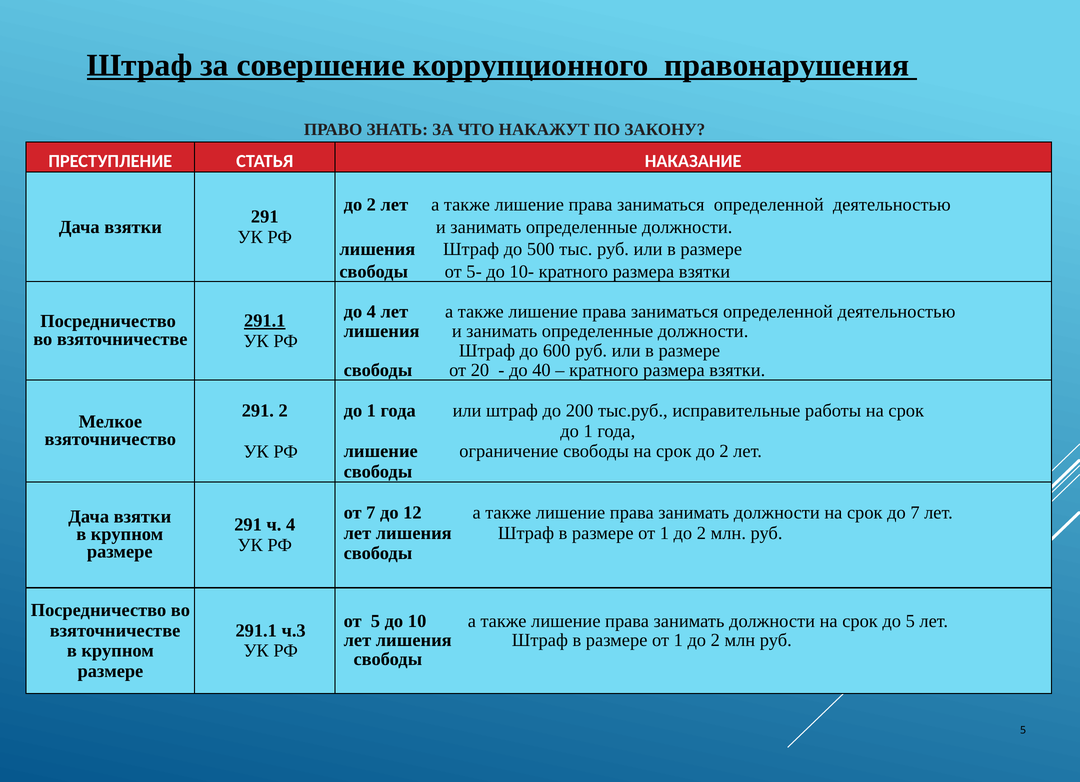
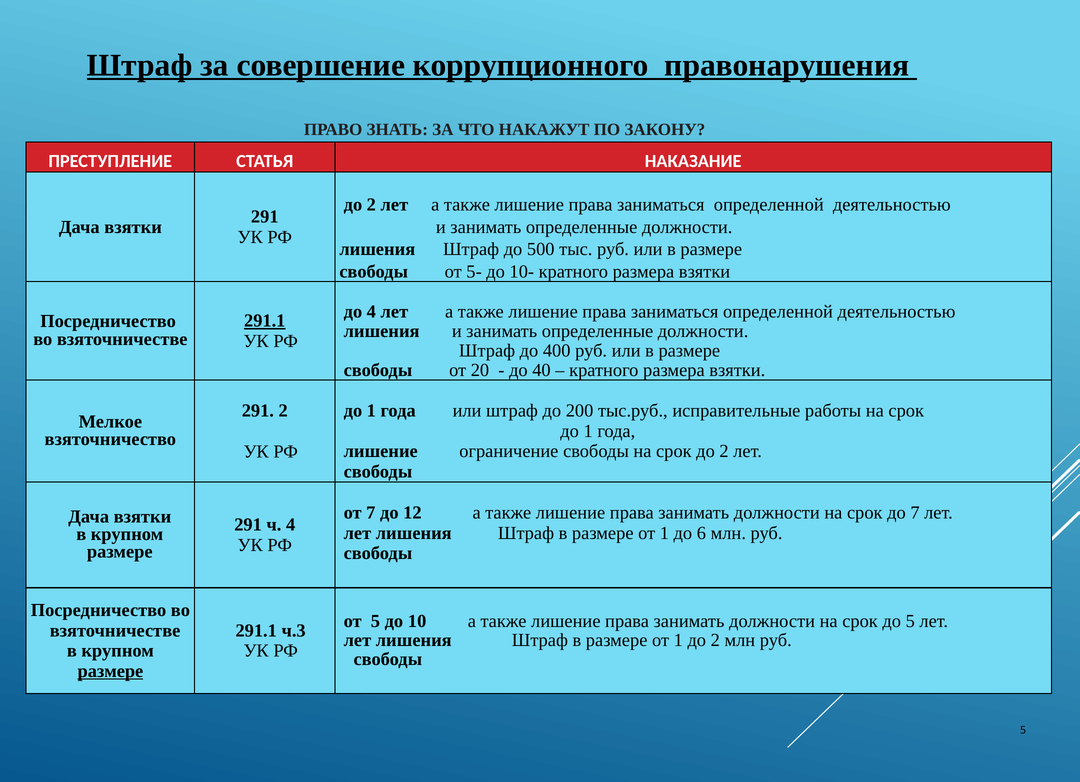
600: 600 -> 400 (557, 351)
2: 2 -> 6 (701, 533)
размере underline: none -> present (110, 671)
